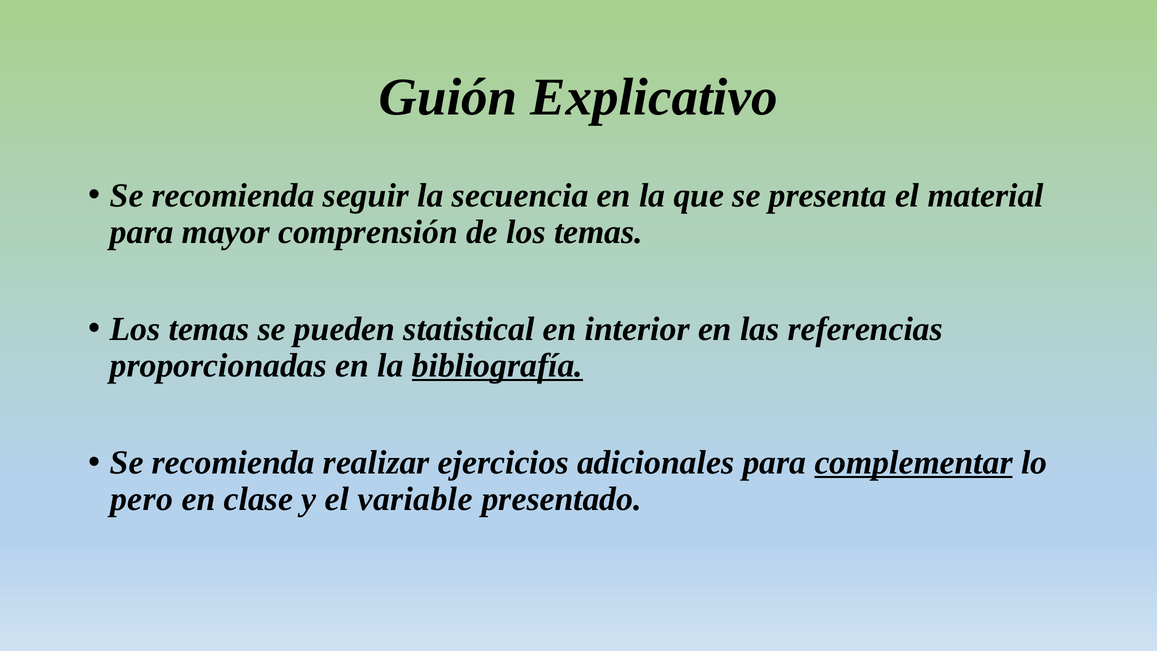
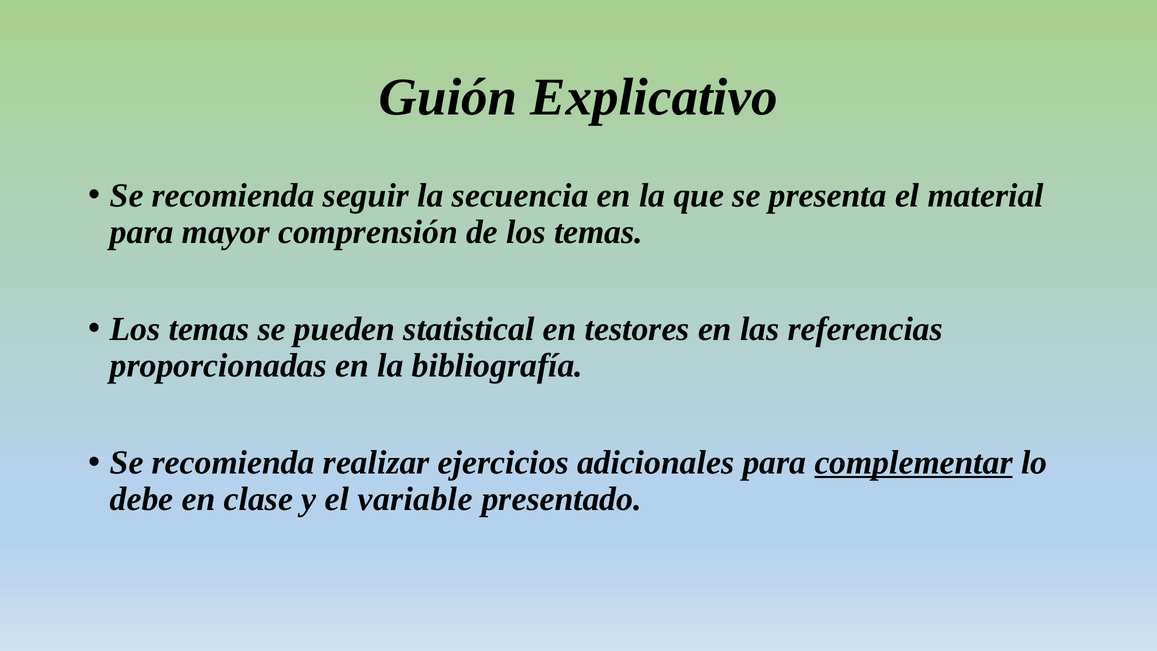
interior: interior -> testores (637, 329)
bibliografía underline: present -> none (497, 366)
pero: pero -> debe (142, 499)
